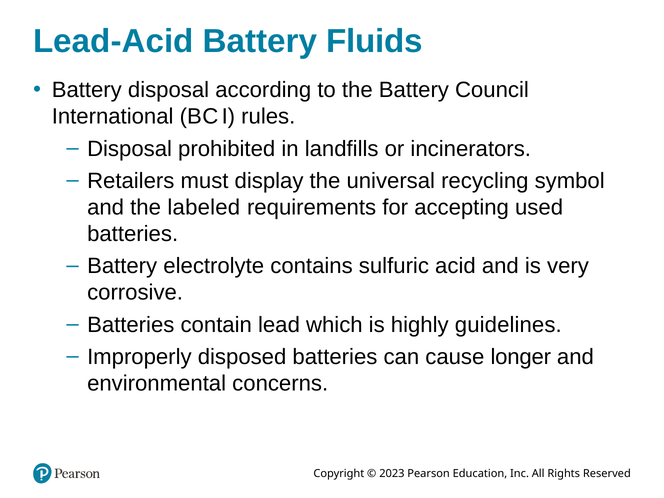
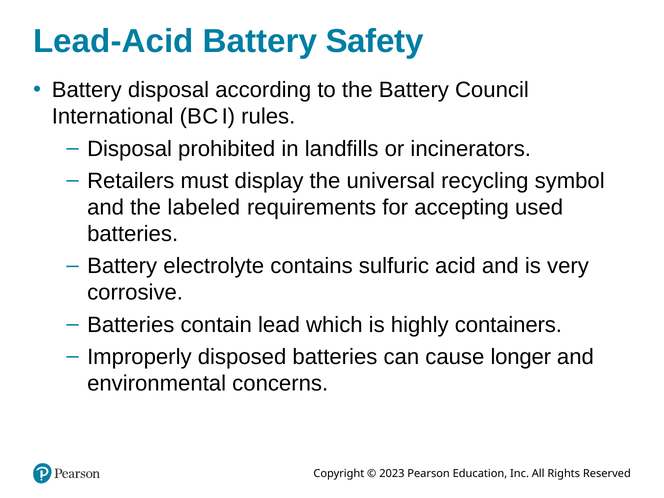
Fluids: Fluids -> Safety (375, 41)
guidelines: guidelines -> containers (508, 325)
